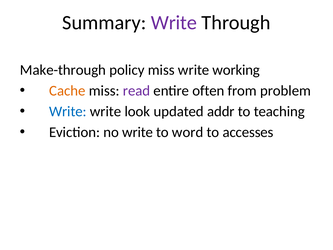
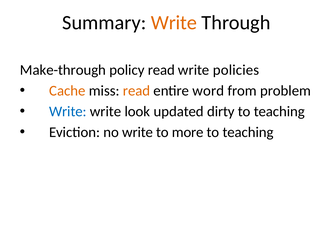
Write colour: purple -> orange (174, 23)
policy miss: miss -> read (161, 70)
working: working -> policies (236, 70)
read colour: purple -> orange (137, 91)
often: often -> word (208, 91)
addr: addr -> dirty (221, 111)
word: word -> more (188, 132)
accesses: accesses -> teaching (248, 132)
